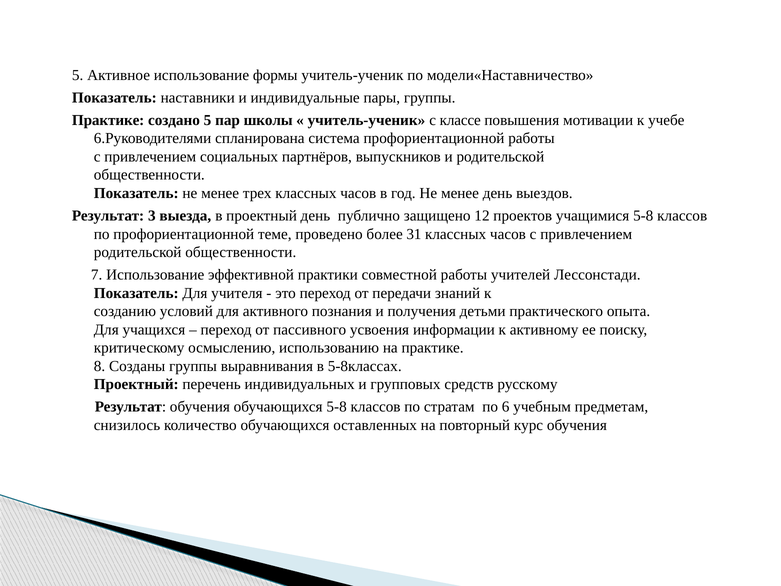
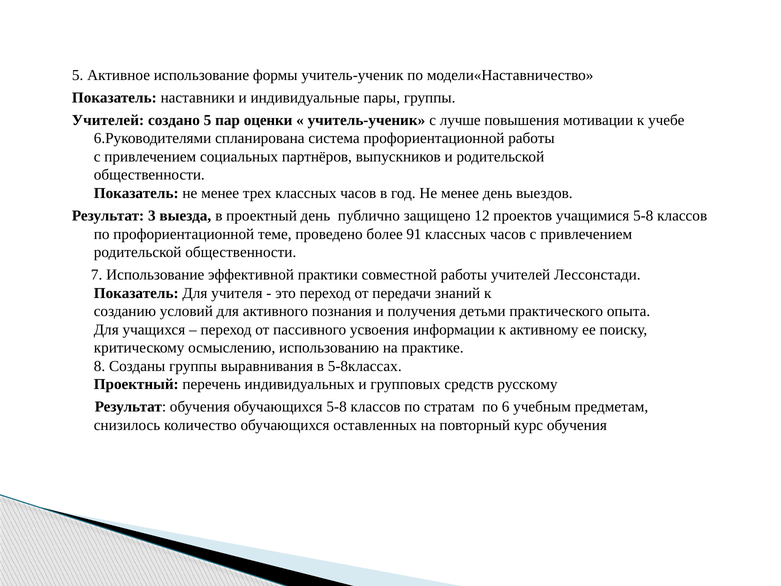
Практике: Практике -> Учителей (108, 120)
школы: школы -> оценки (268, 120)
классе: классе -> лучше (460, 120)
31: 31 -> 91 (414, 234)
